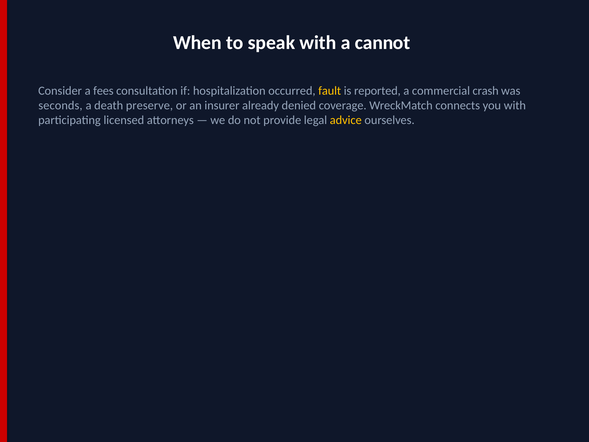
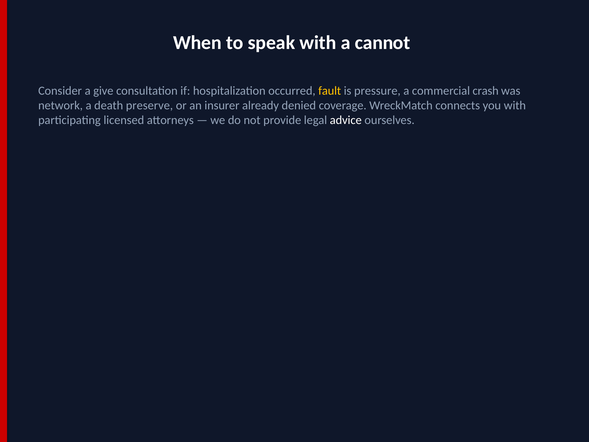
fees: fees -> give (103, 91)
reported: reported -> pressure (377, 91)
seconds: seconds -> network (61, 105)
advice colour: yellow -> white (346, 120)
